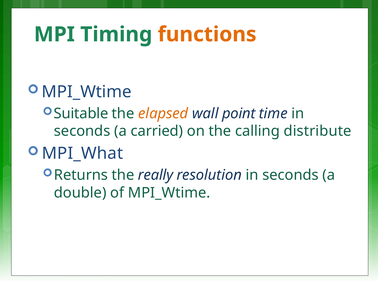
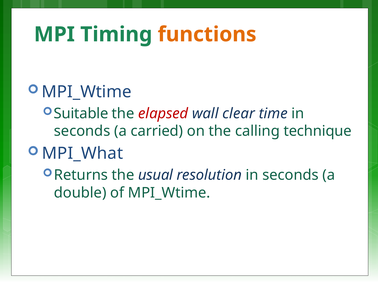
elapsed colour: orange -> red (163, 114)
point: point -> clear (239, 114)
distribute: distribute -> technique (318, 131)
really: really -> usual (156, 175)
